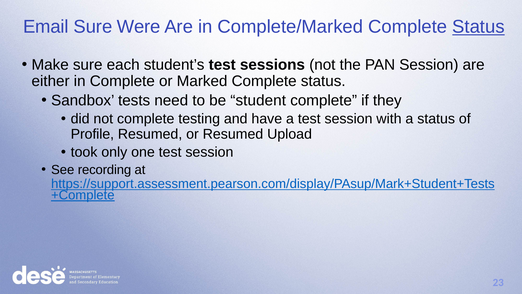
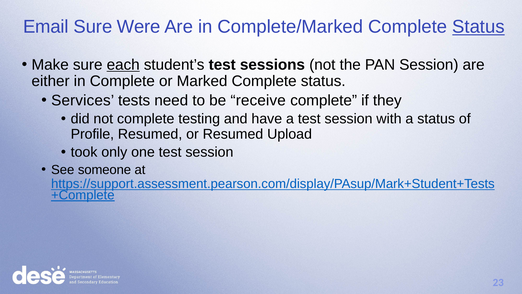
each underline: none -> present (123, 65)
Sandbox: Sandbox -> Services (83, 100)
student: student -> receive (258, 100)
recording: recording -> someone (104, 169)
